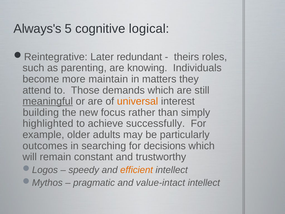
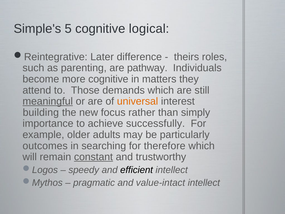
Always's: Always's -> Simple's (37, 29)
redundant: redundant -> difference (139, 57)
knowing: knowing -> pathway (147, 68)
more maintain: maintain -> cognitive (108, 79)
highlighted: highlighted -> importance (48, 123)
decisions: decisions -> therefore (165, 146)
constant underline: none -> present (93, 157)
efficient colour: orange -> black (137, 170)
